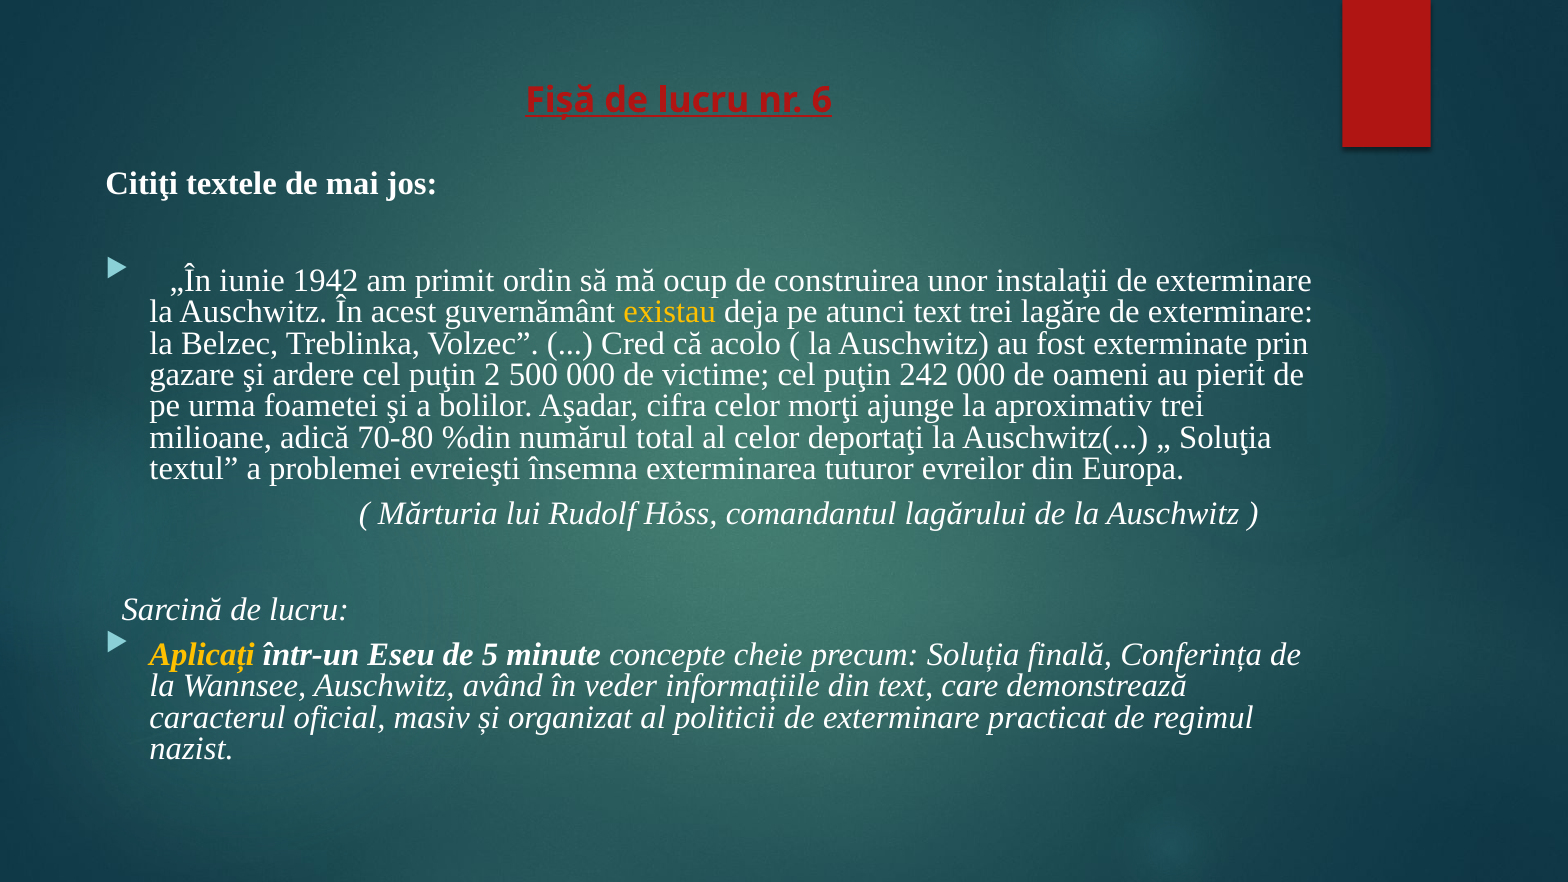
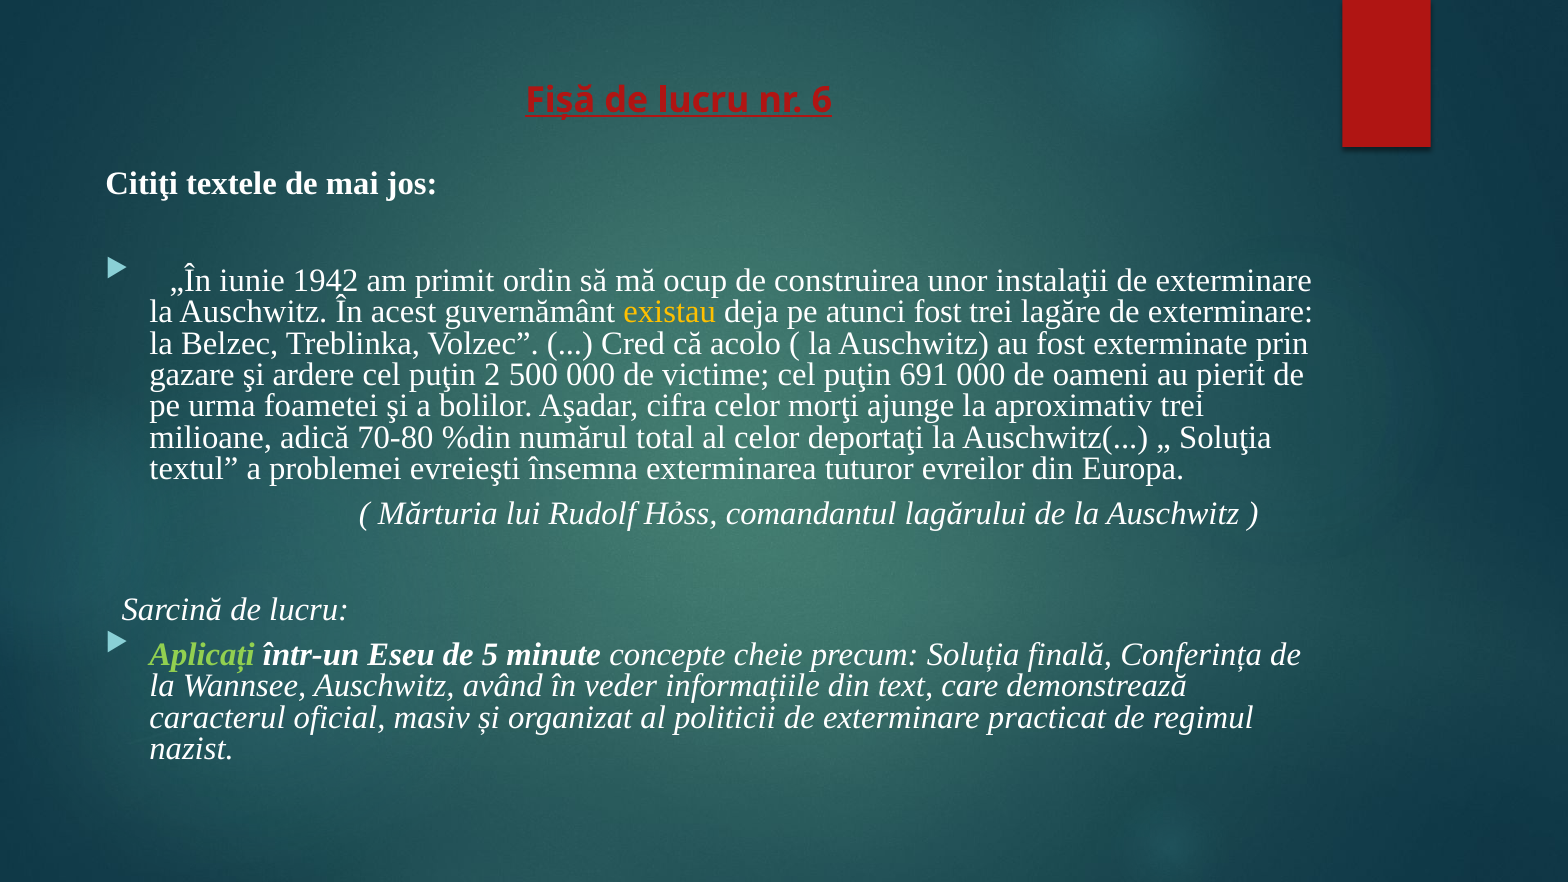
atunci text: text -> fost (938, 312)
242: 242 -> 691 (924, 375)
Aplicați colour: yellow -> light green (202, 655)
